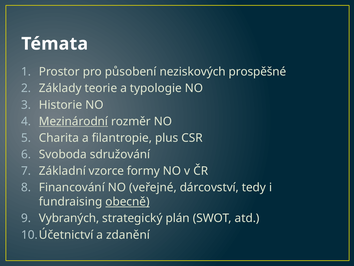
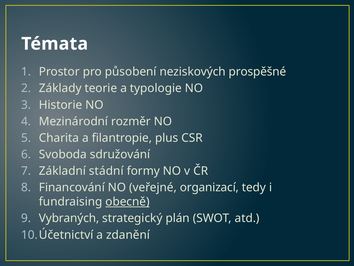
Mezinárodní underline: present -> none (73, 121)
vzorce: vzorce -> stádní (106, 171)
dárcovství: dárcovství -> organizací (209, 187)
